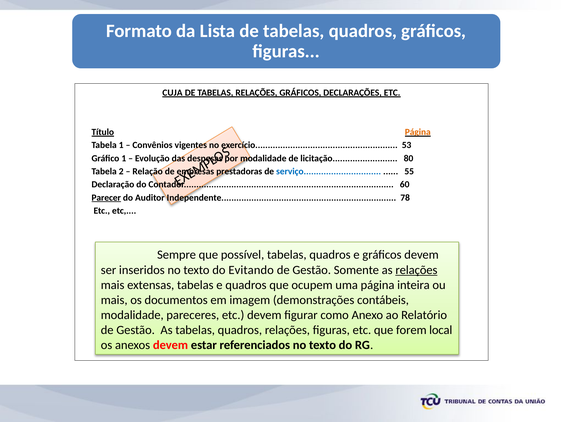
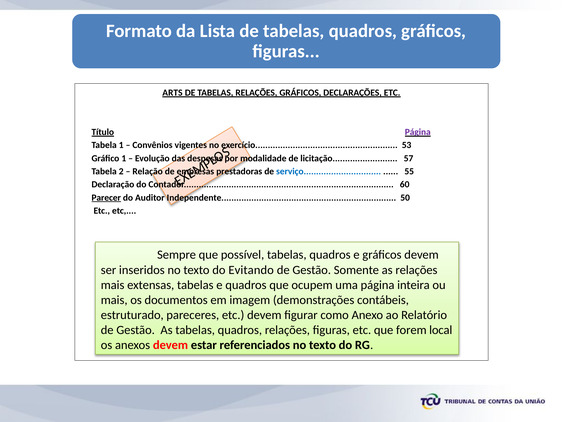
CUJA: CUJA -> ARTS (172, 93)
Página colour: orange -> purple (418, 132)
80: 80 -> 57 (409, 158)
78: 78 -> 50 (405, 198)
relações underline: present -> none (416, 270)
modalidade: modalidade -> estruturado (132, 315)
